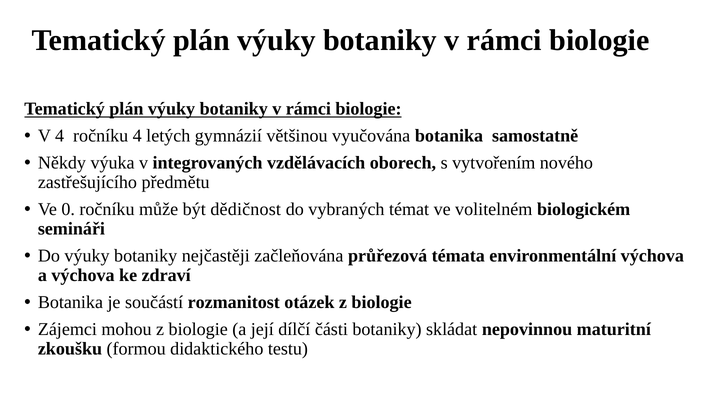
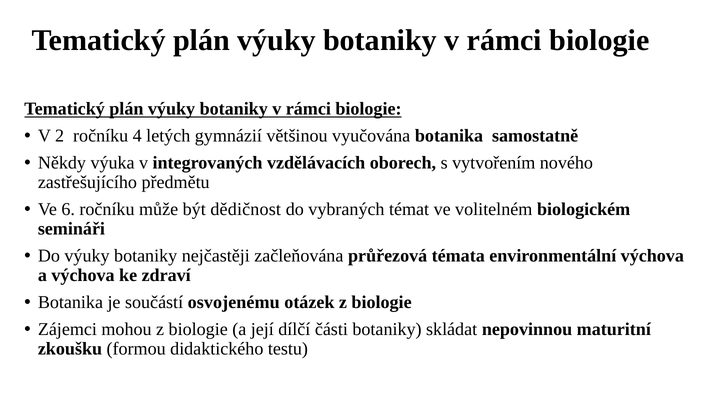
V 4: 4 -> 2 (60, 136)
0: 0 -> 6 (68, 209)
rozmanitost: rozmanitost -> osvojenému (234, 302)
